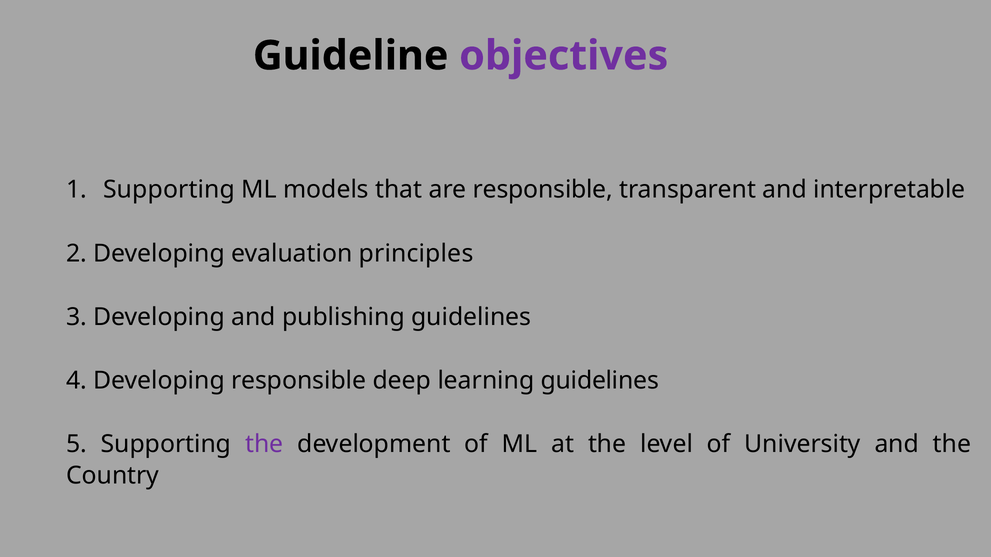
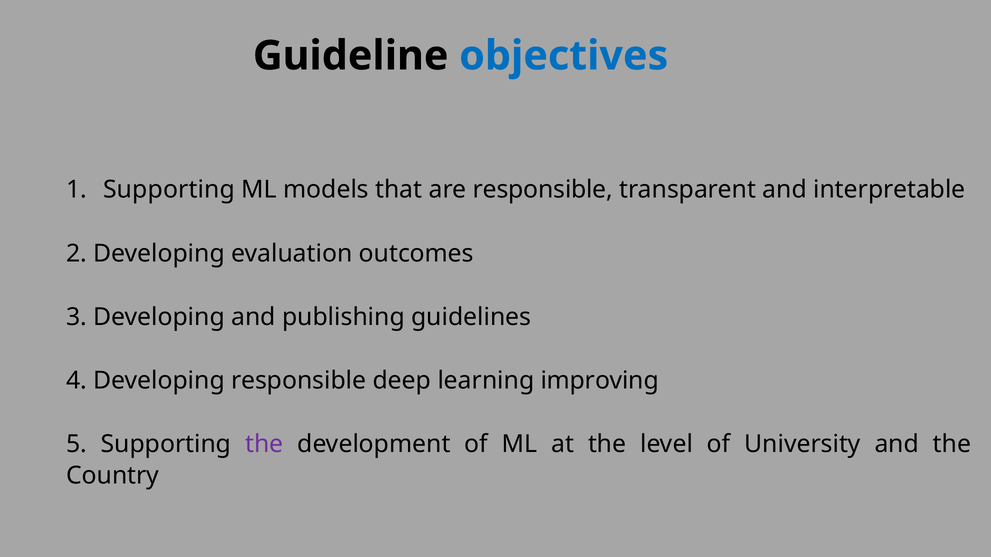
objectives colour: purple -> blue (564, 56)
principles: principles -> outcomes (416, 254)
learning guidelines: guidelines -> improving (600, 381)
